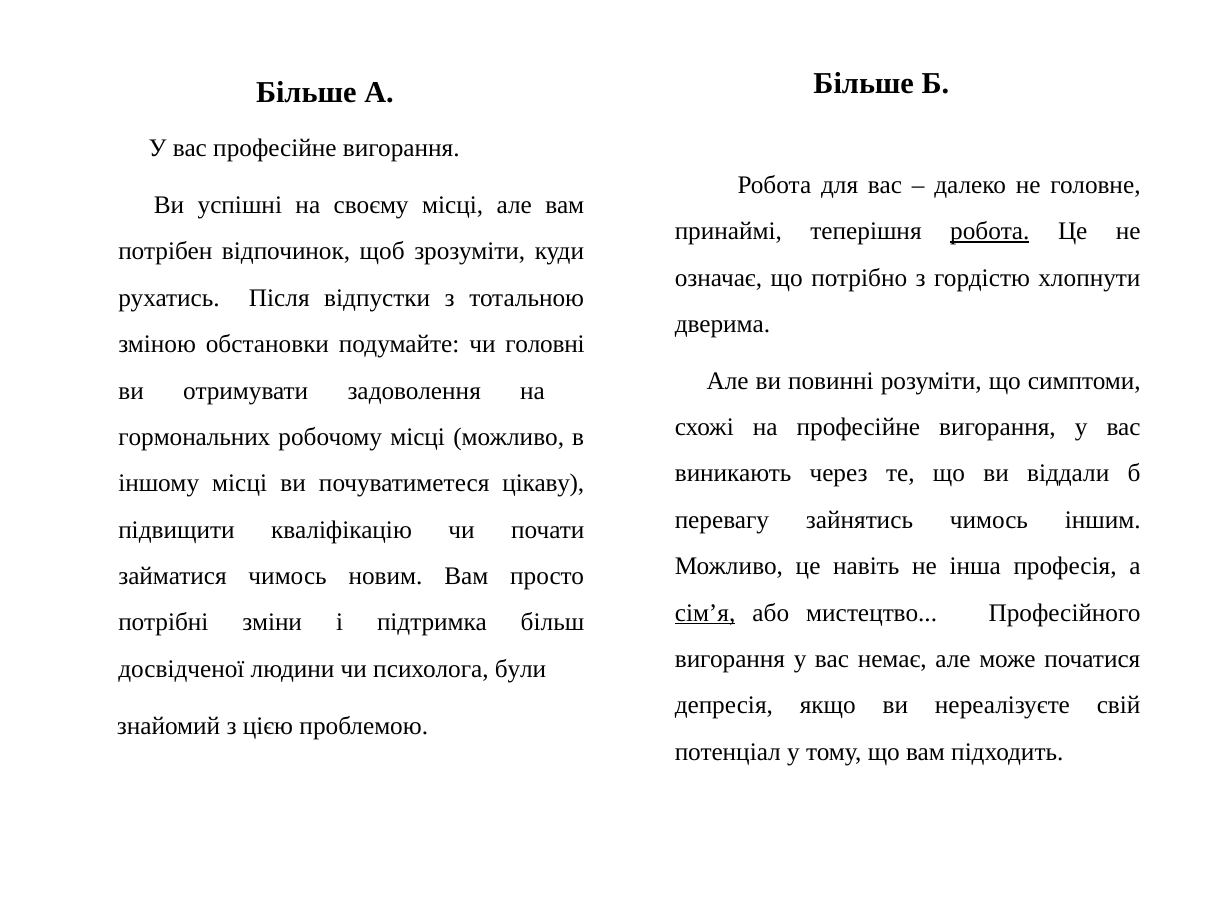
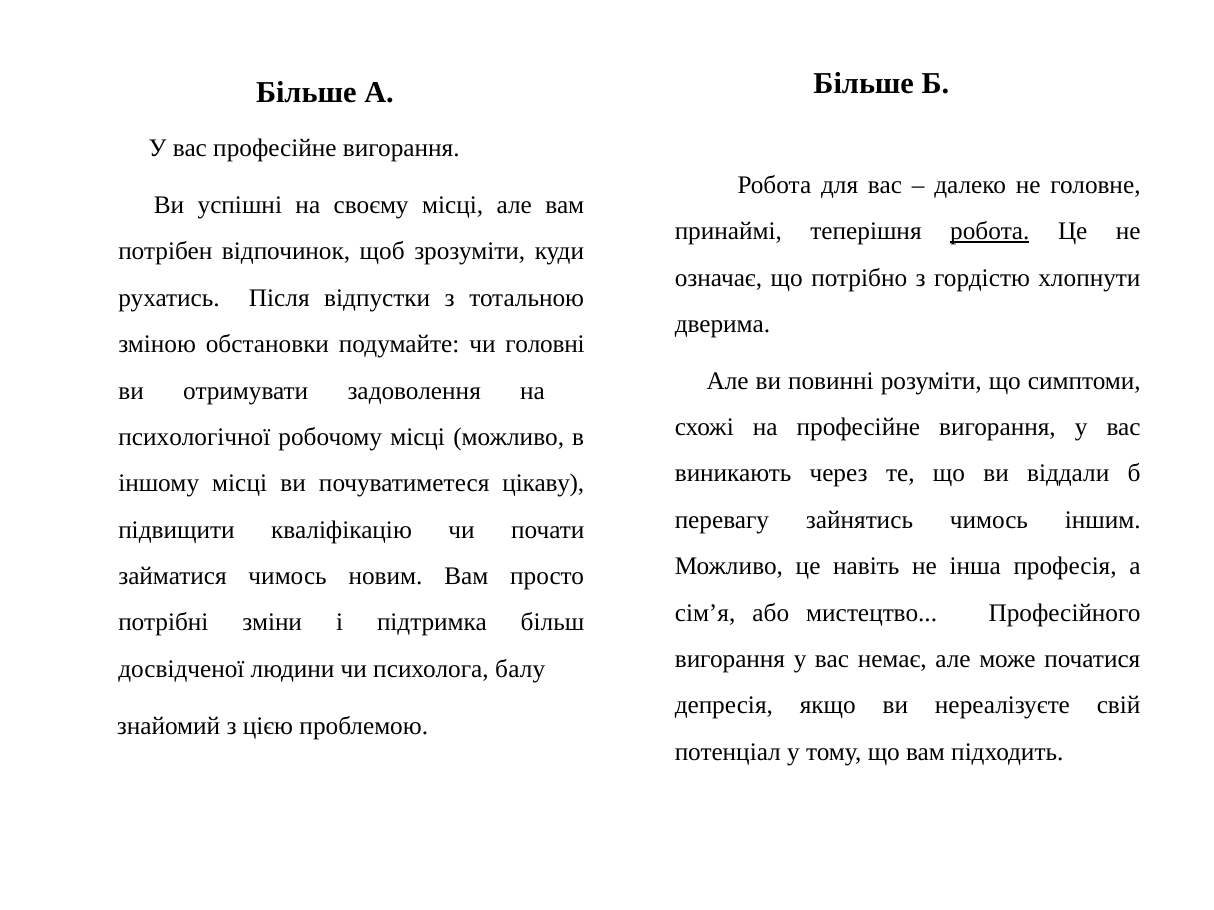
гормональних: гормональних -> психологічної (194, 437)
сім’я underline: present -> none (705, 613)
були: були -> балу (520, 669)
